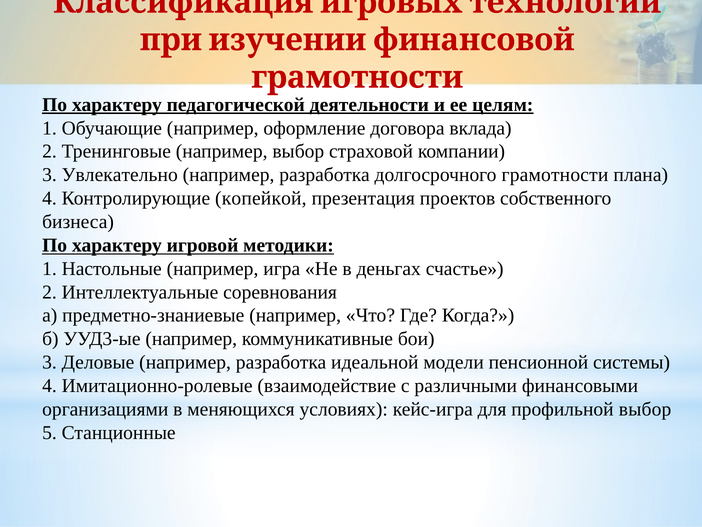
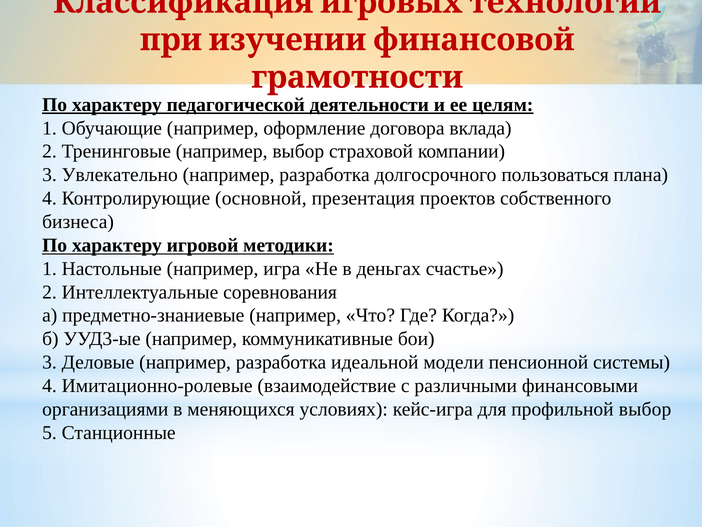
долгосрочного грамотности: грамотности -> пользоваться (555, 175)
копейкой: копейкой -> основной (261, 198)
